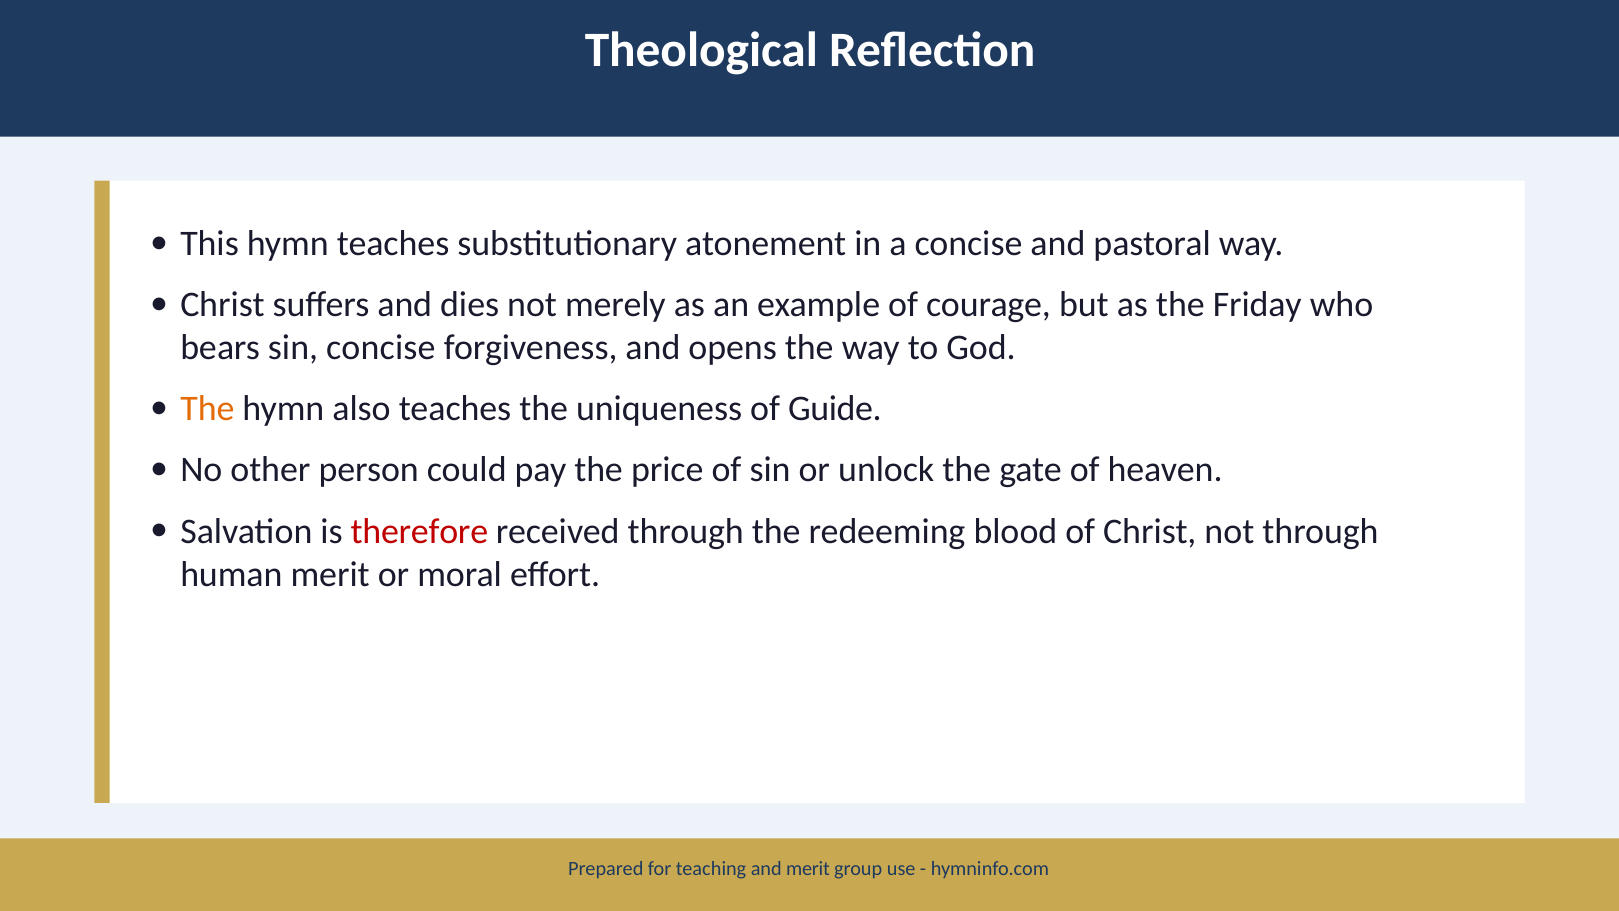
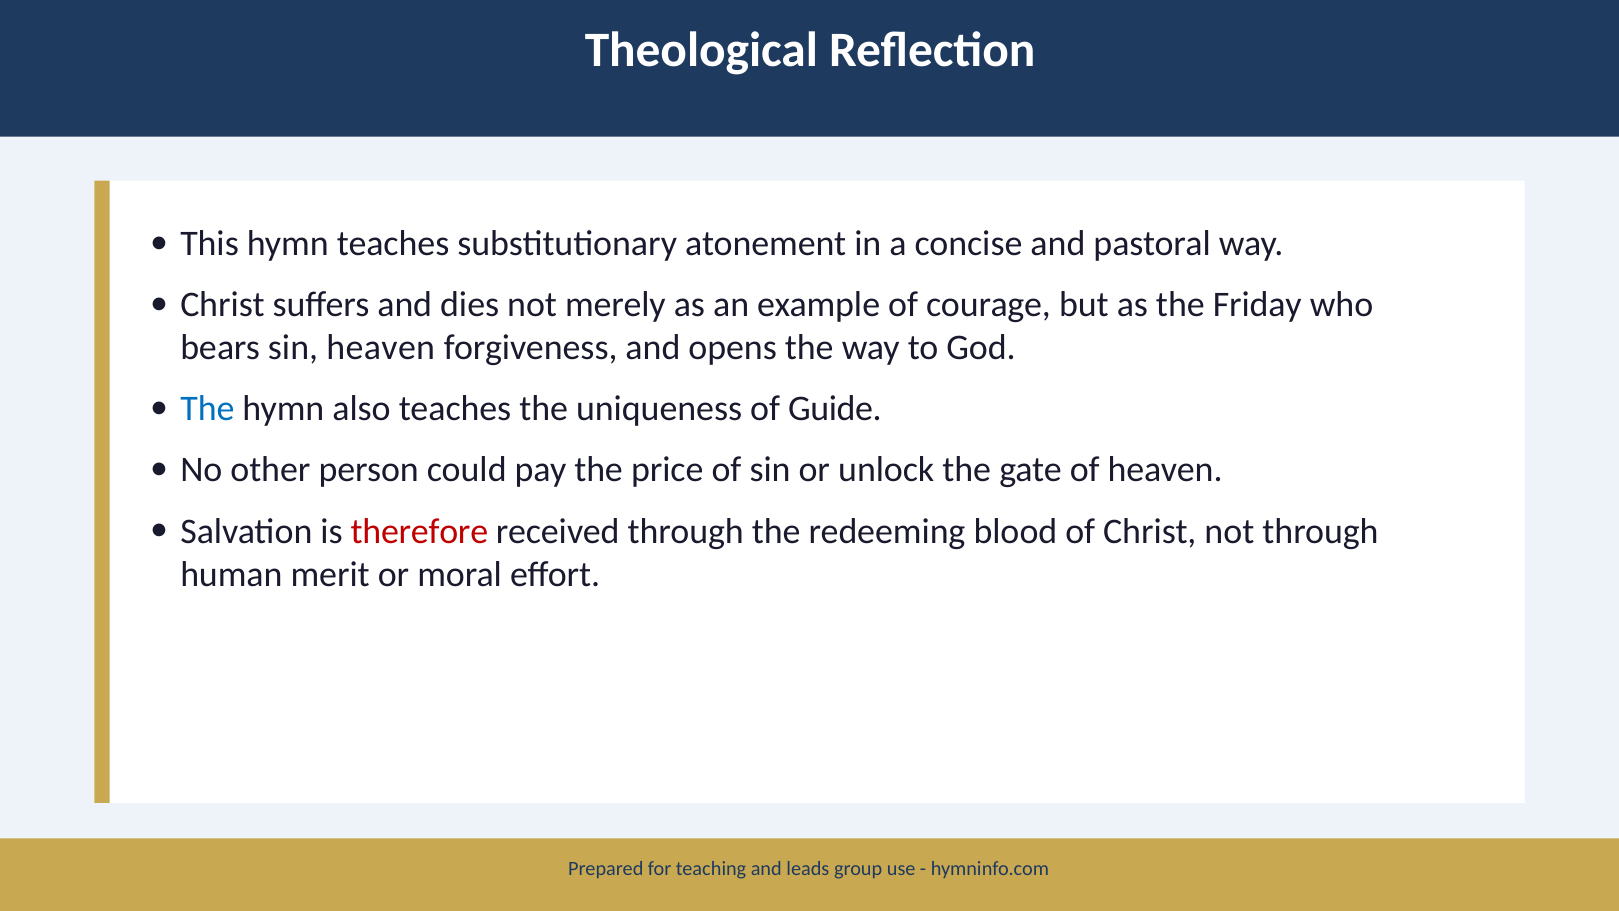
sin concise: concise -> heaven (381, 348)
The colour: orange -> blue (207, 409)
and merit: merit -> leads (808, 869)
